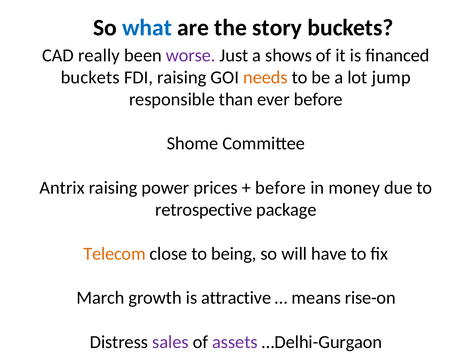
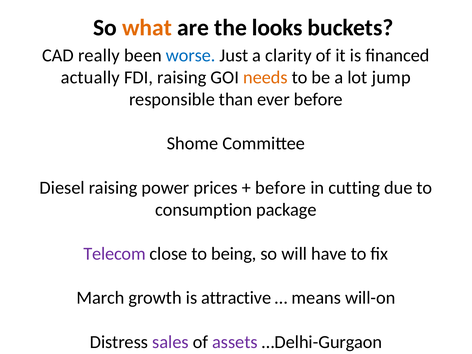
what colour: blue -> orange (147, 28)
story: story -> looks (277, 28)
worse colour: purple -> blue (191, 55)
shows: shows -> clarity (288, 55)
buckets: buckets -> actually (90, 77)
Antrix: Antrix -> Diesel (62, 188)
money: money -> cutting (354, 188)
retrospective: retrospective -> consumption (204, 210)
Telecom colour: orange -> purple (115, 254)
rise-on: rise-on -> will-on (370, 298)
